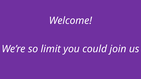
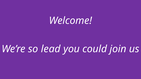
limit: limit -> lead (51, 49)
